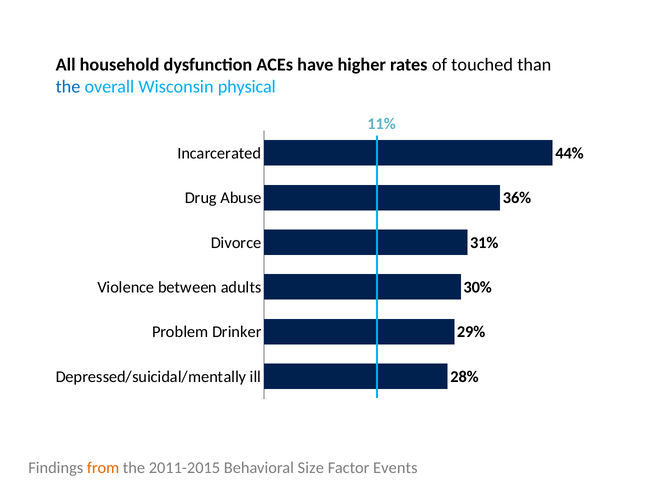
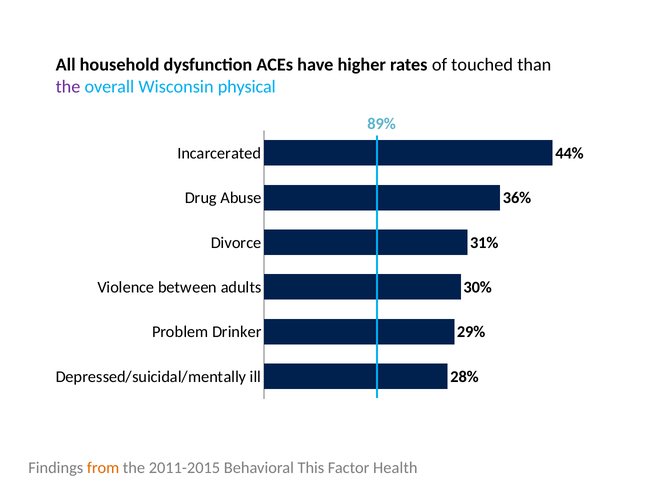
the colour: blue -> purple (68, 87)
11%: 11% -> 89% (382, 124)
Size: Size -> This (311, 468)
Events: Events -> Health (395, 468)
